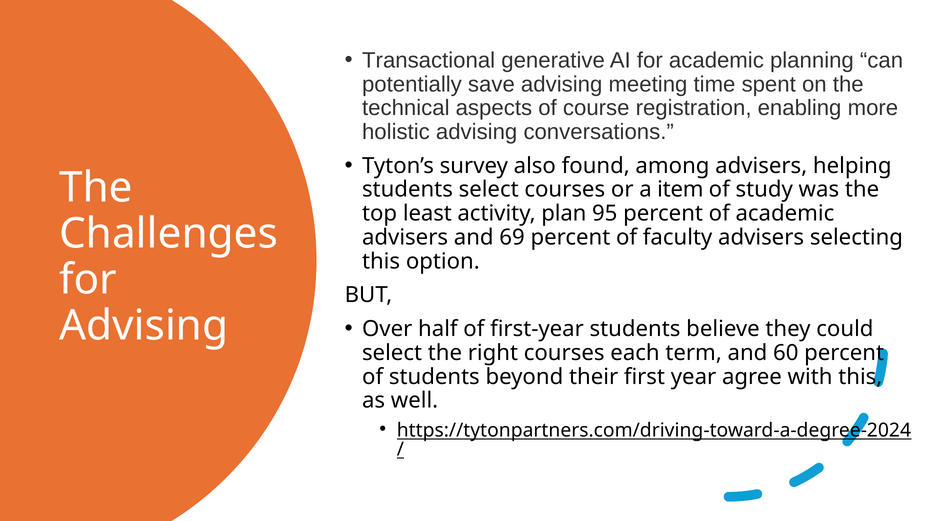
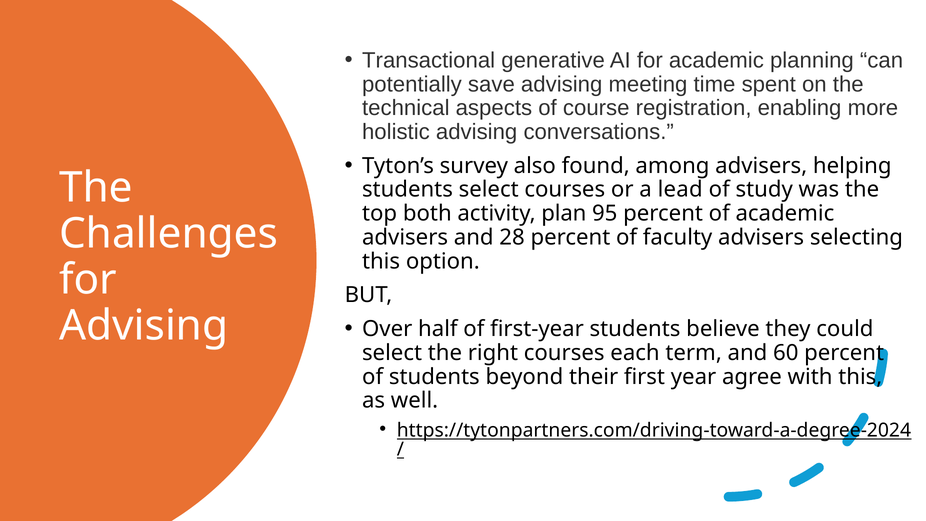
item: item -> lead (680, 190)
least: least -> both (427, 214)
69: 69 -> 28 (512, 238)
